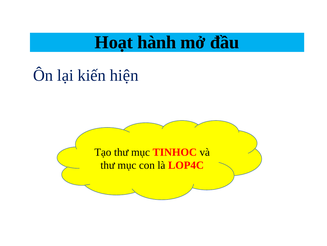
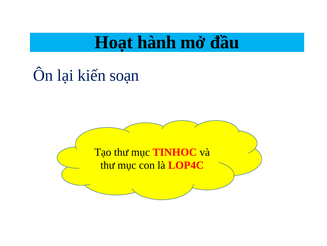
hiện: hiện -> soạn (124, 75)
